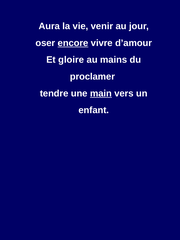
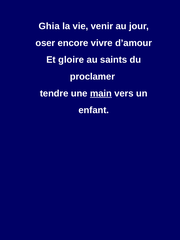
Aura: Aura -> Ghia (49, 26)
encore underline: present -> none (73, 43)
mains: mains -> saints (114, 60)
